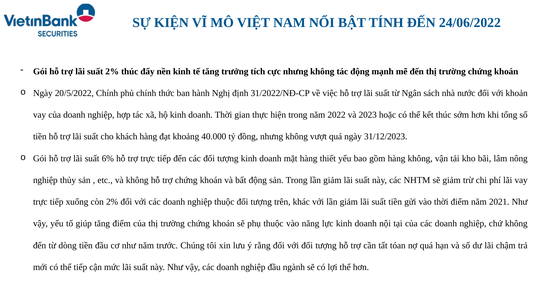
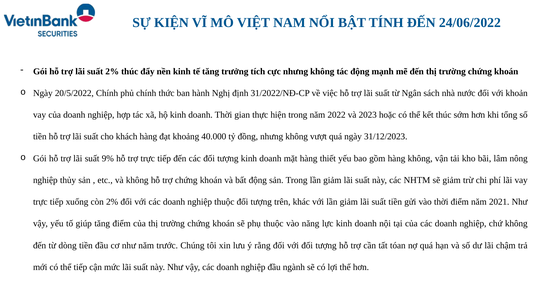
6%: 6% -> 9% (108, 158)
